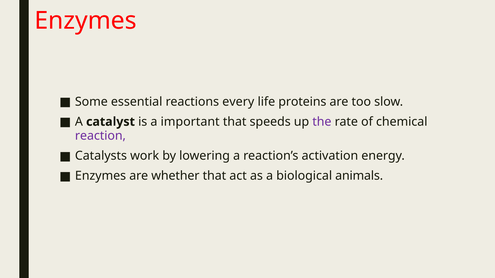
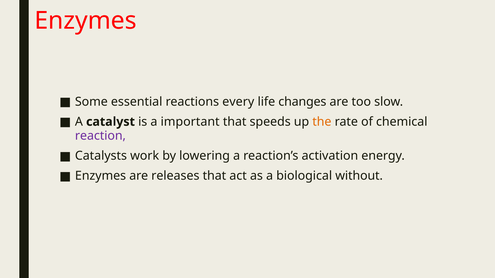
proteins: proteins -> changes (302, 102)
the colour: purple -> orange (322, 122)
whether: whether -> releases (175, 176)
animals: animals -> without (359, 176)
